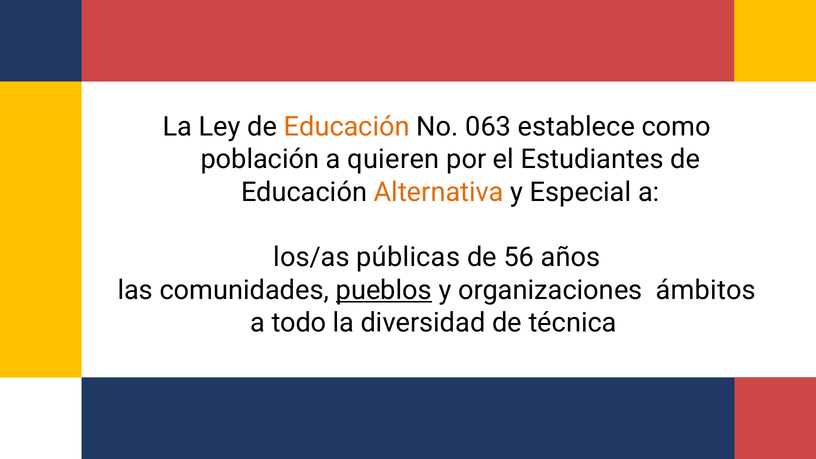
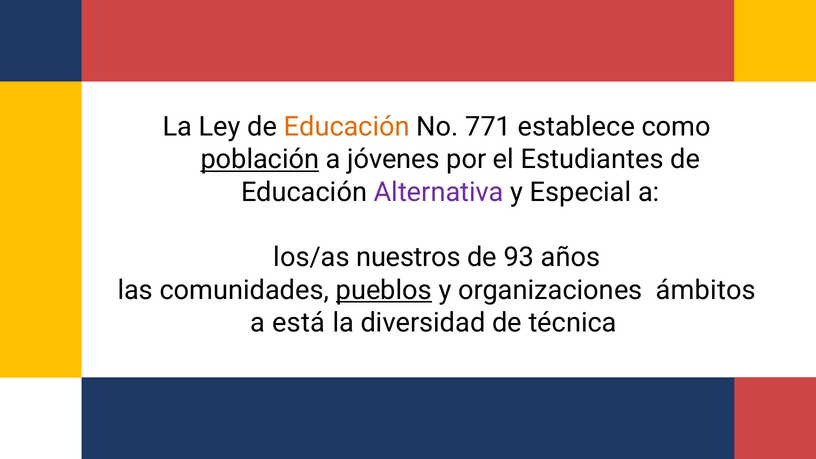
063: 063 -> 771 (488, 127)
población underline: none -> present (260, 160)
quieren: quieren -> jóvenes (394, 160)
Alternativa colour: orange -> purple (439, 192)
públicas: públicas -> nuestros (409, 257)
56: 56 -> 93 (519, 257)
todo: todo -> está (299, 323)
